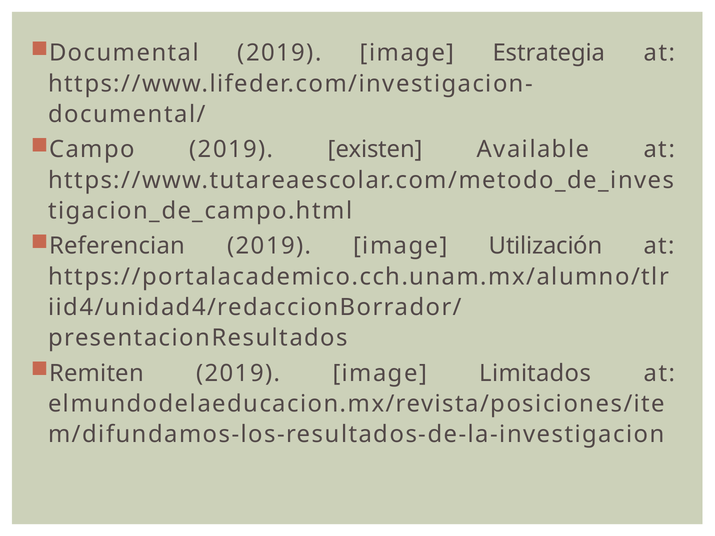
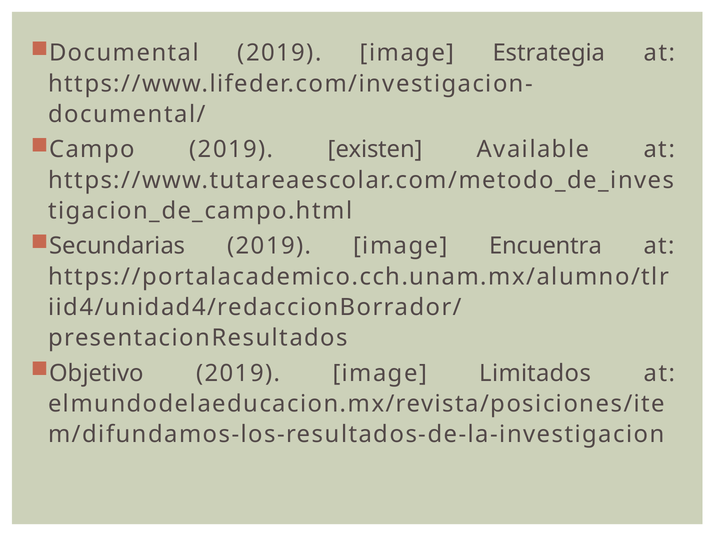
Referencian: Referencian -> Secundarias (117, 246)
Utilización: Utilización -> Encuentra (546, 246)
Remiten: Remiten -> Objetivo (96, 373)
